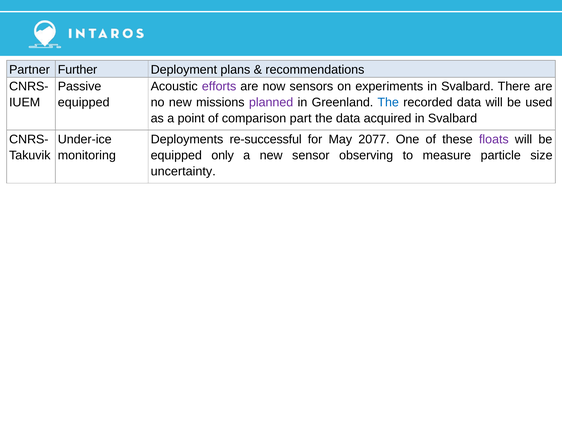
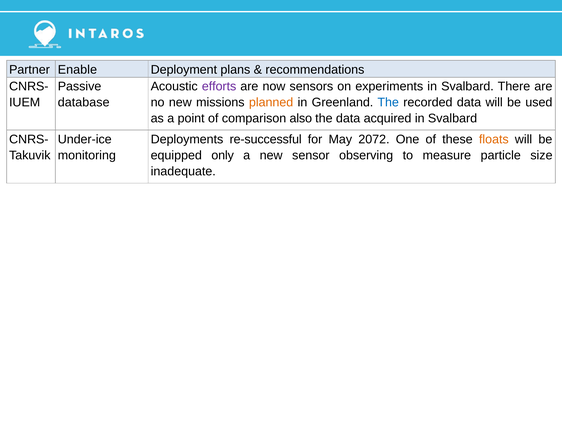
Further: Further -> Enable (77, 69)
equipped: equipped -> database (84, 102)
planned colour: purple -> orange (271, 102)
part: part -> also (301, 118)
2077: 2077 -> 2072 (374, 139)
floats colour: purple -> orange (494, 139)
uncertainty: uncertainty -> inadequate (183, 171)
